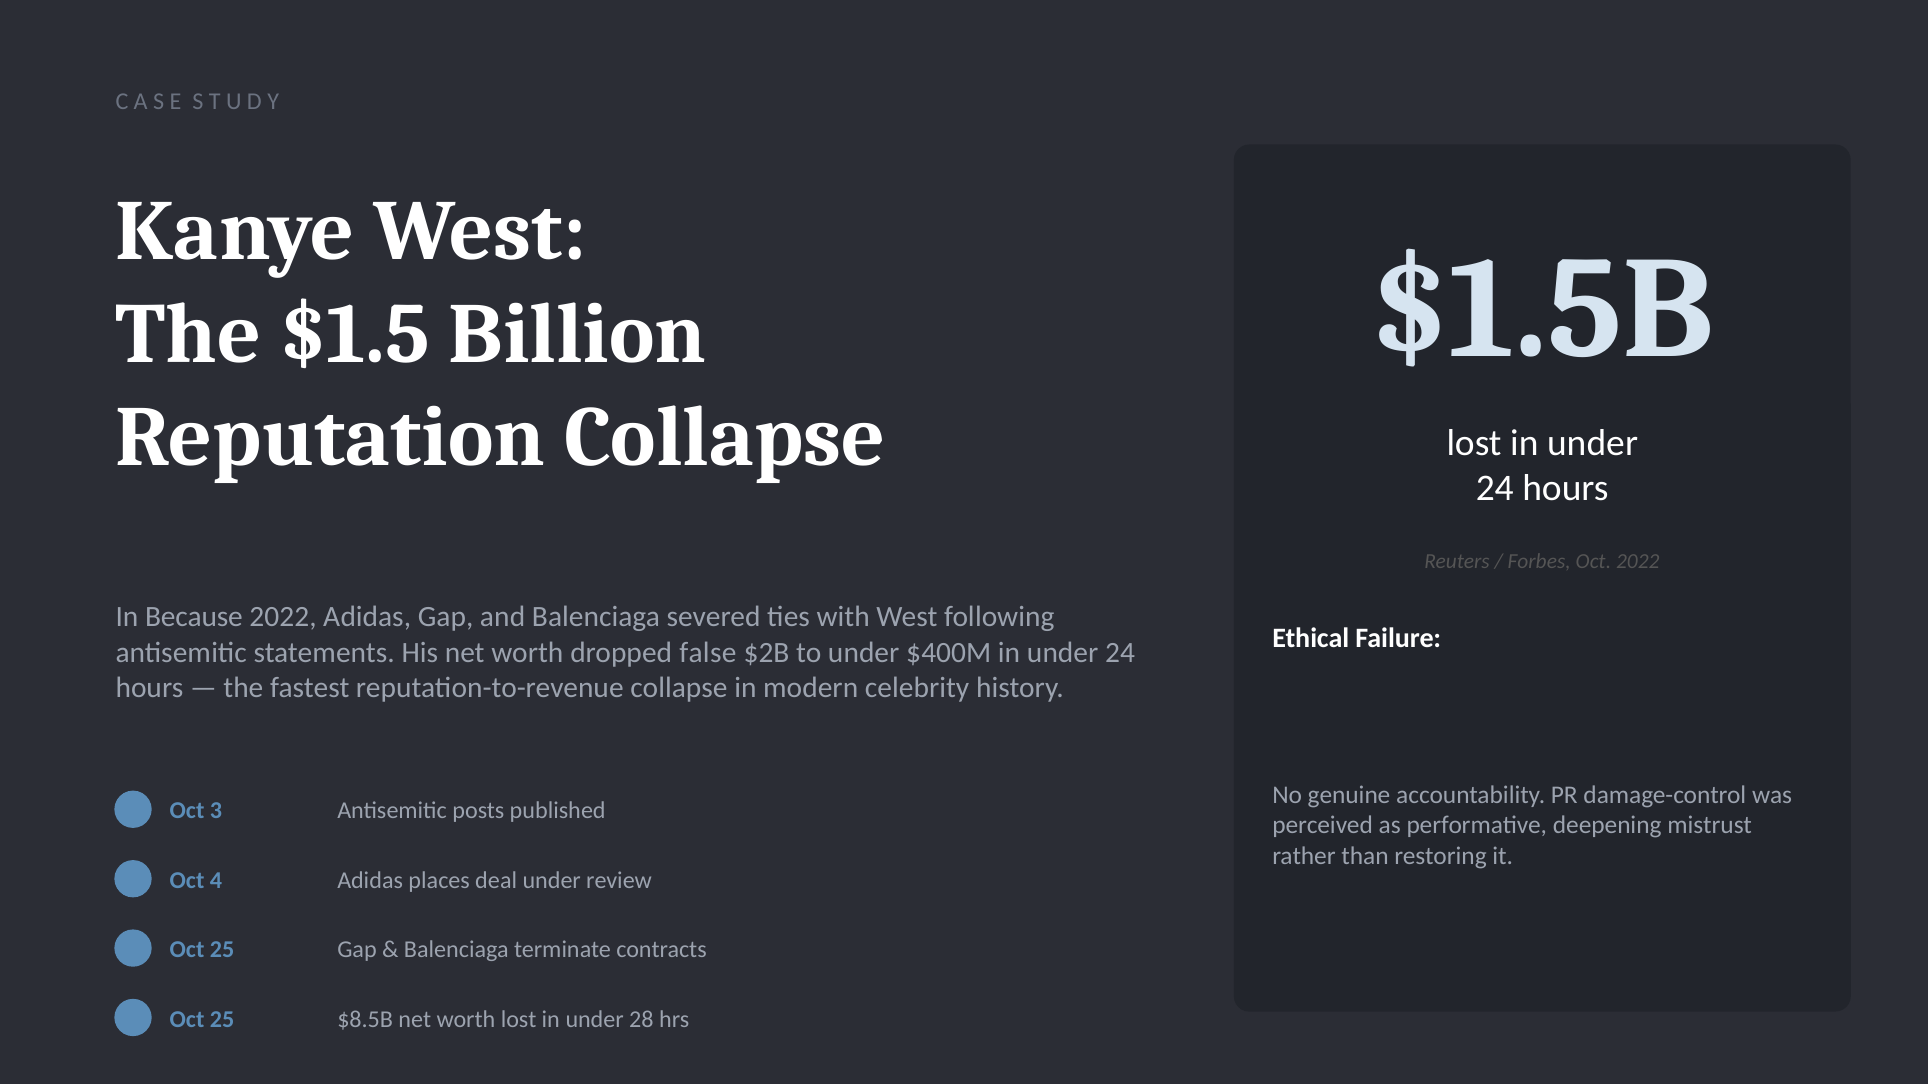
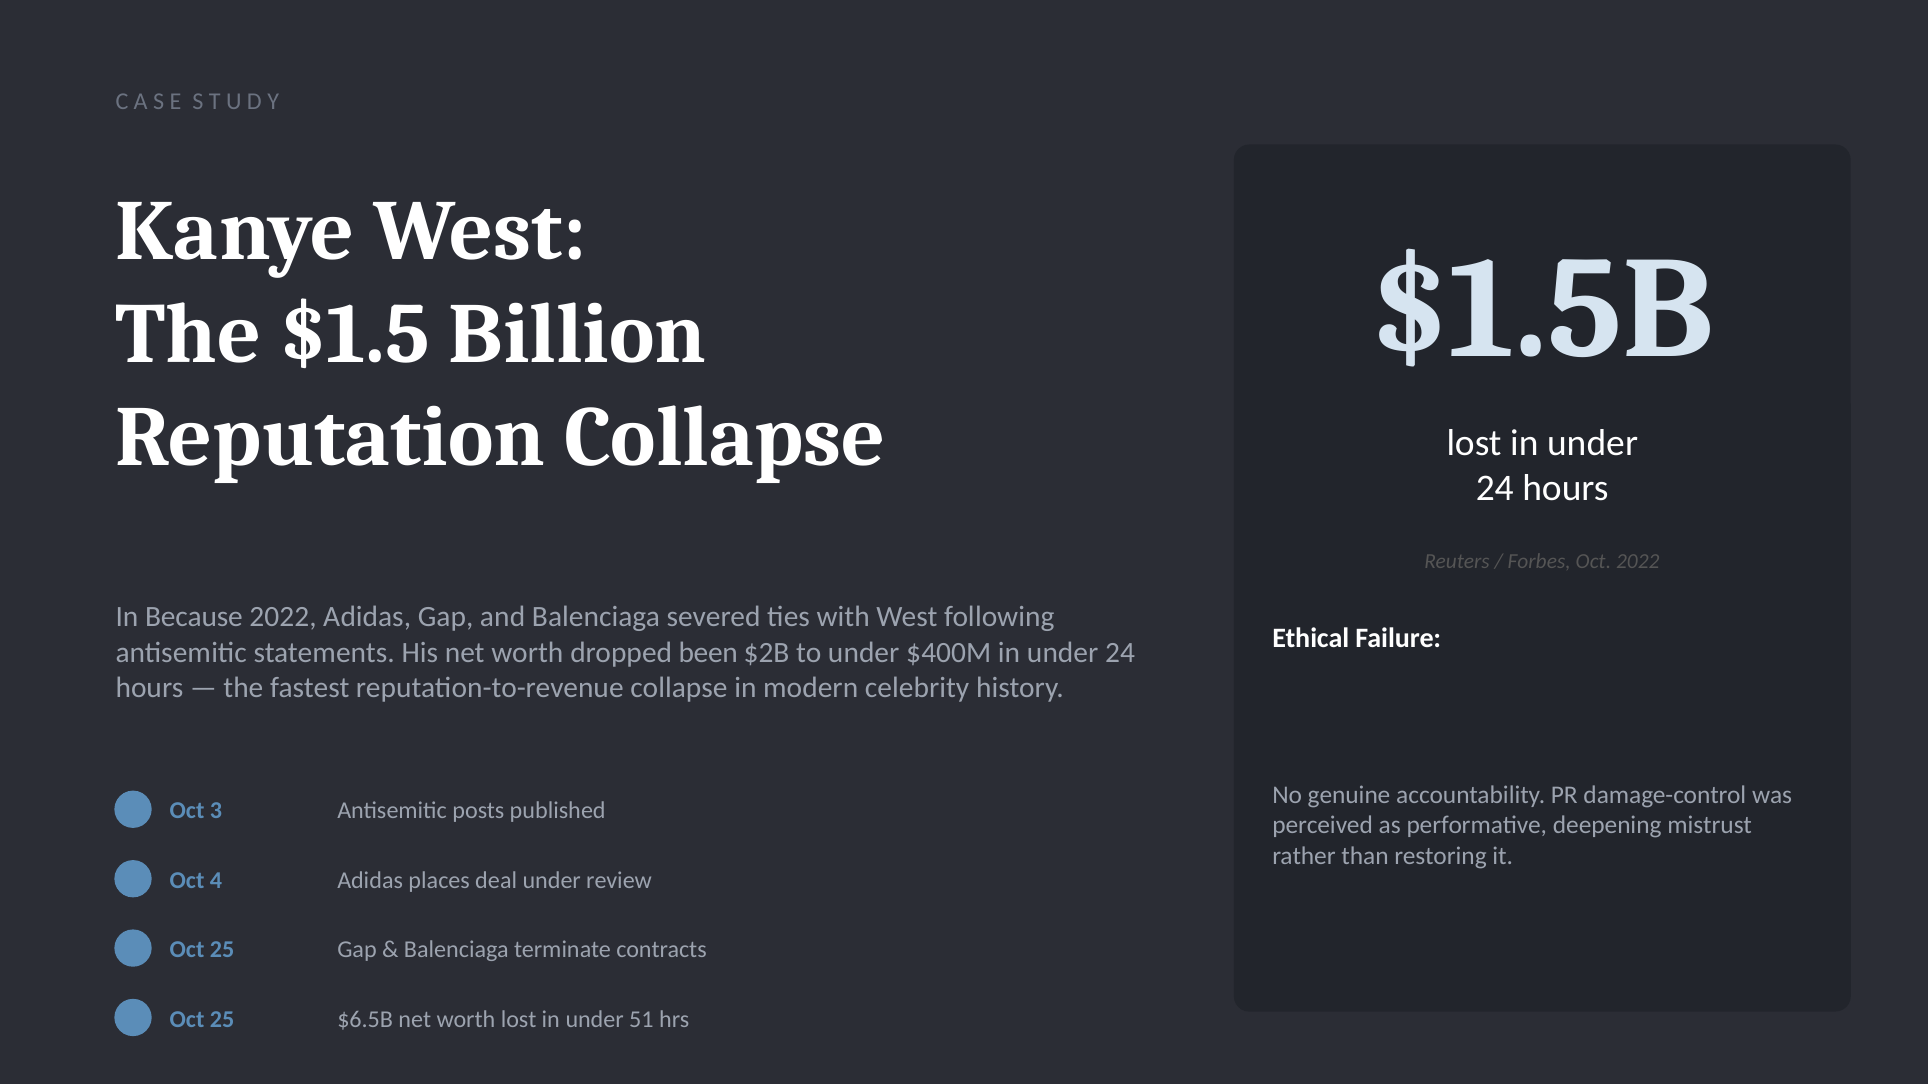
false: false -> been (708, 653)
$8.5B: $8.5B -> $6.5B (365, 1020)
28: 28 -> 51 (641, 1020)
